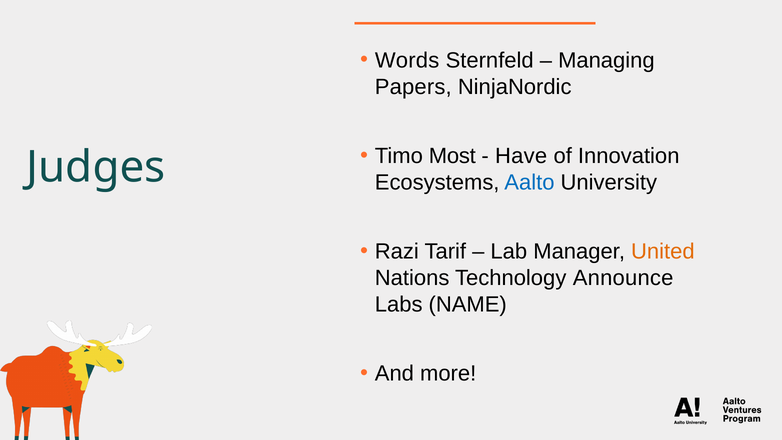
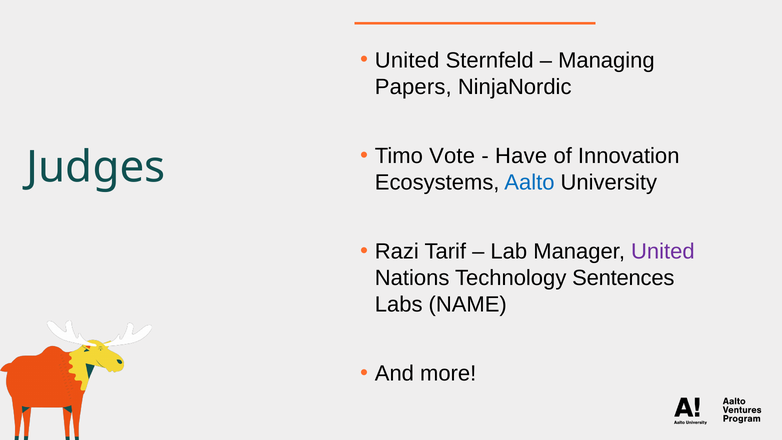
Words: Words -> United (407, 60)
Most: Most -> Vote (452, 156)
United colour: orange -> purple (663, 251)
Announce: Announce -> Sentences (623, 278)
